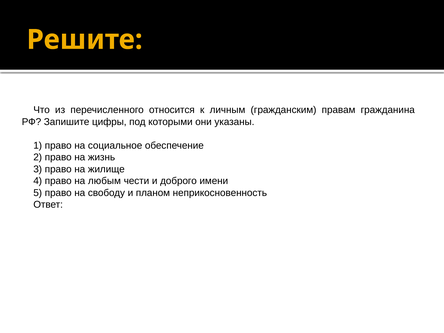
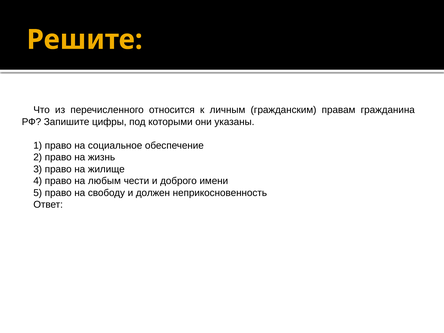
планом: планом -> должен (153, 193)
